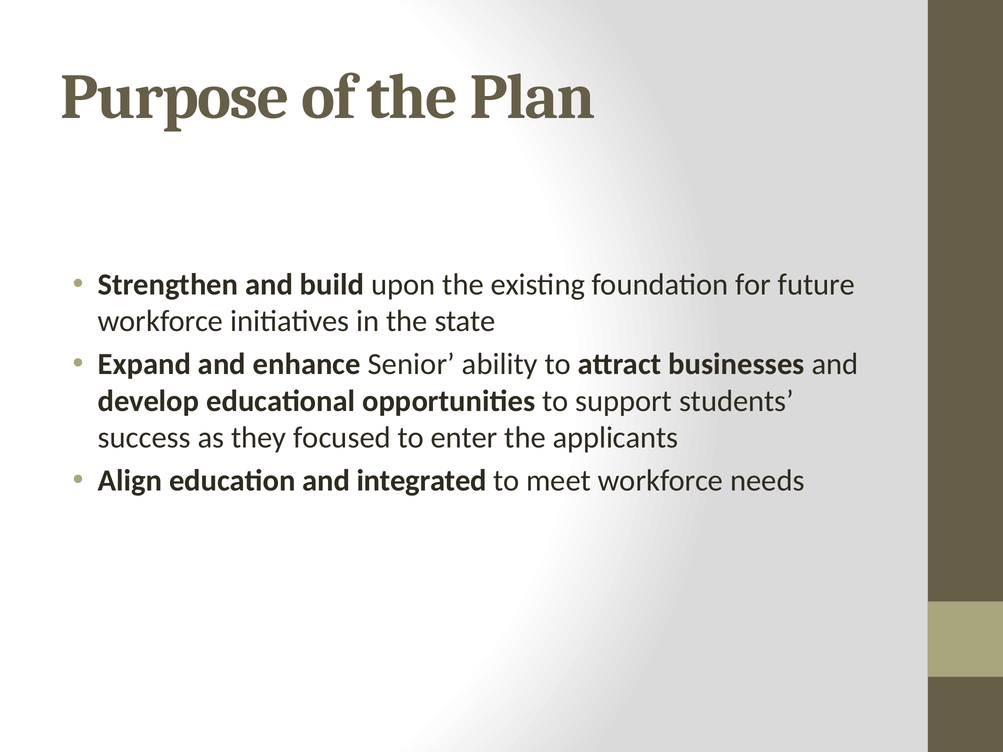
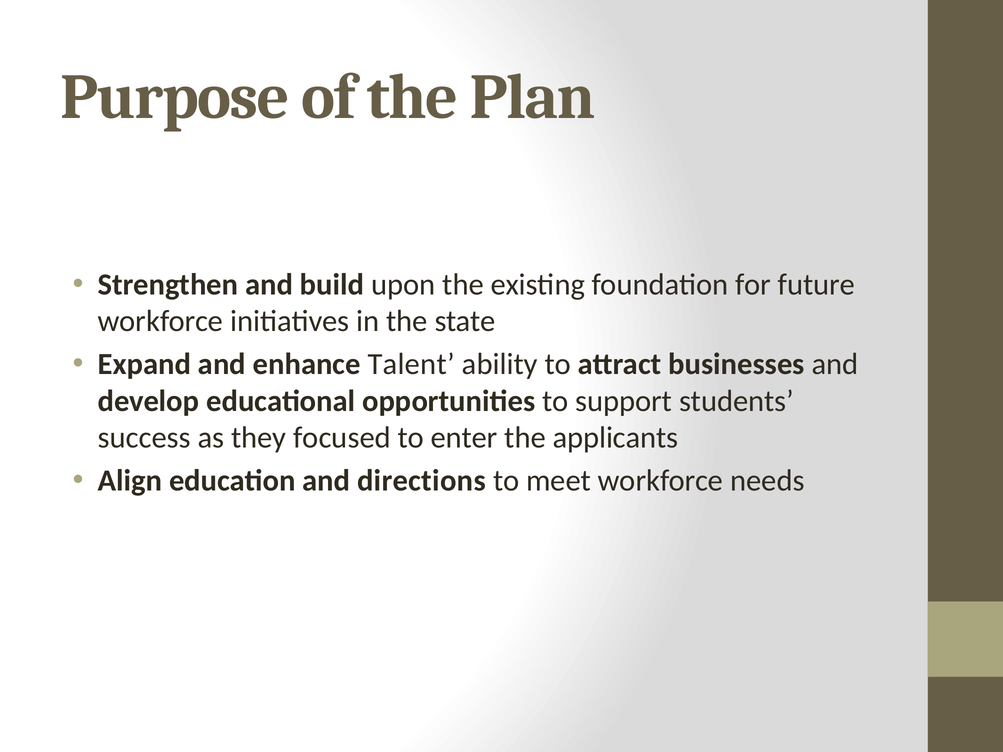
Senior: Senior -> Talent (411, 364)
integrated: integrated -> directions (421, 481)
